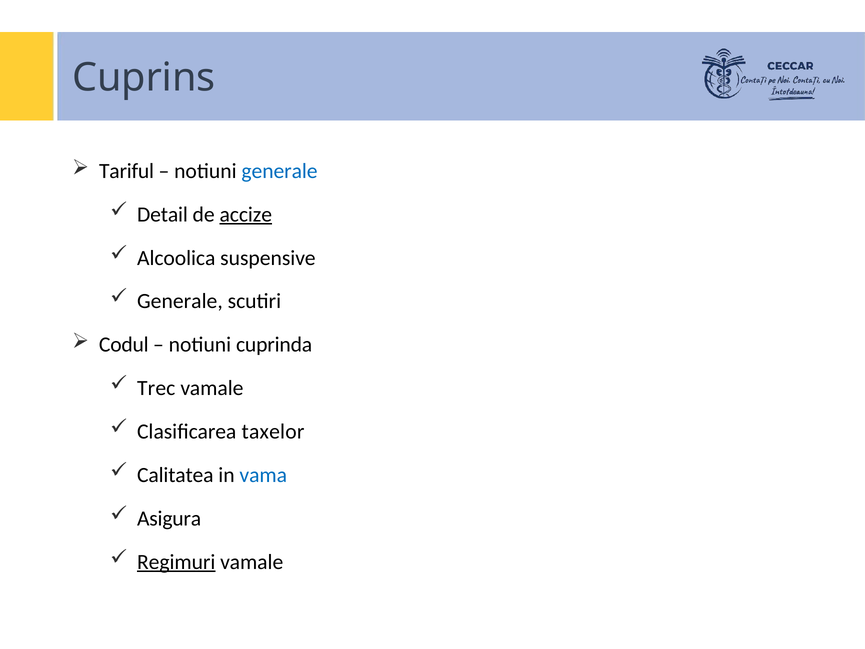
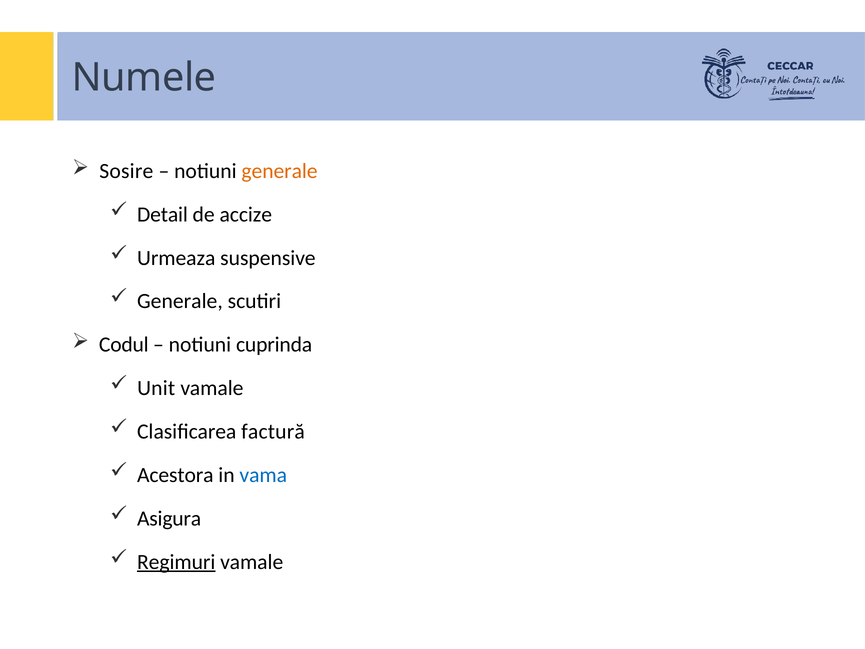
Cuprins: Cuprins -> Numele (144, 77)
Tariful: Tariful -> Sosire (126, 171)
generale colour: blue -> orange (280, 171)
accize underline: present -> none (246, 214)
Alcoolica: Alcoolica -> Urmeaza (176, 258)
Trec: Trec -> Unit (156, 388)
taxelor: taxelor -> factură (273, 431)
Calitatea: Calitatea -> Acestora (175, 475)
